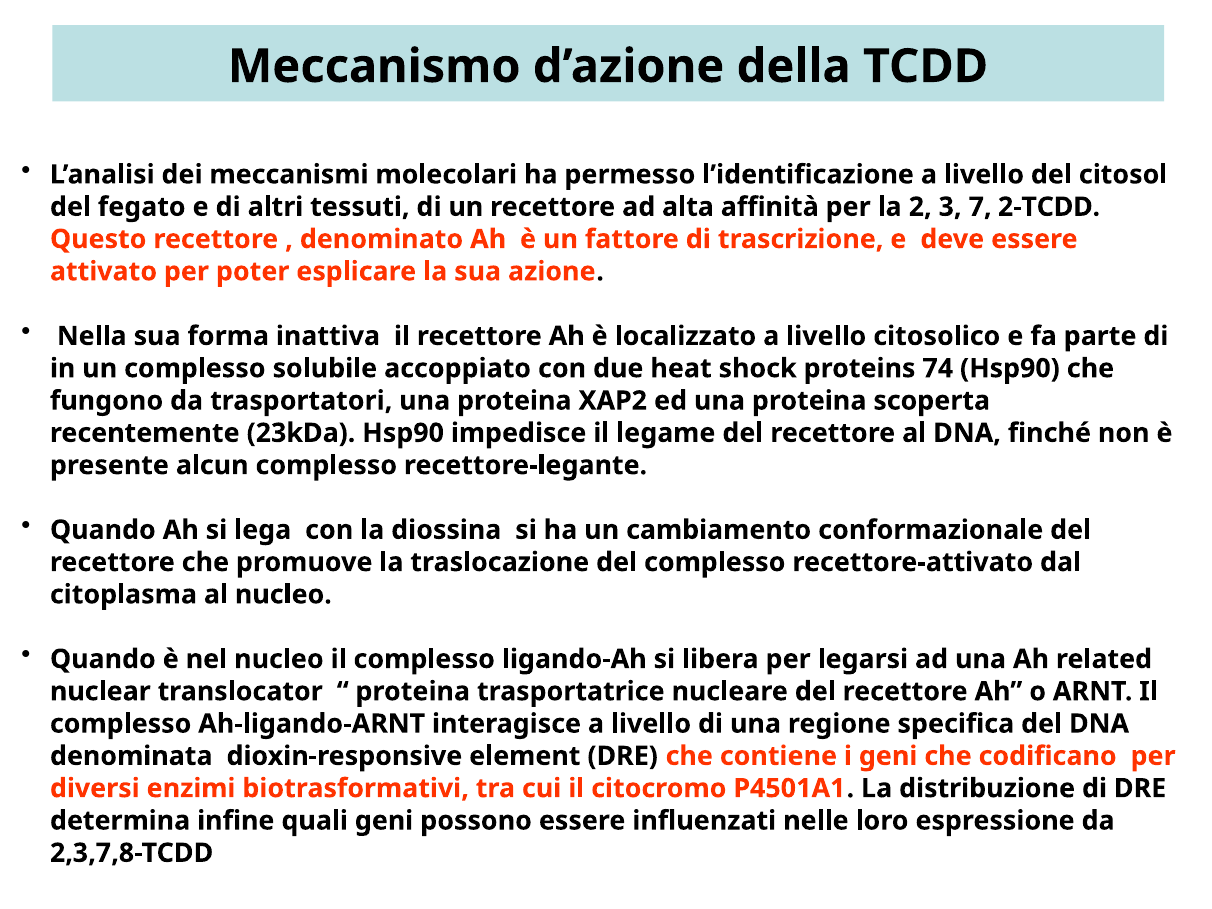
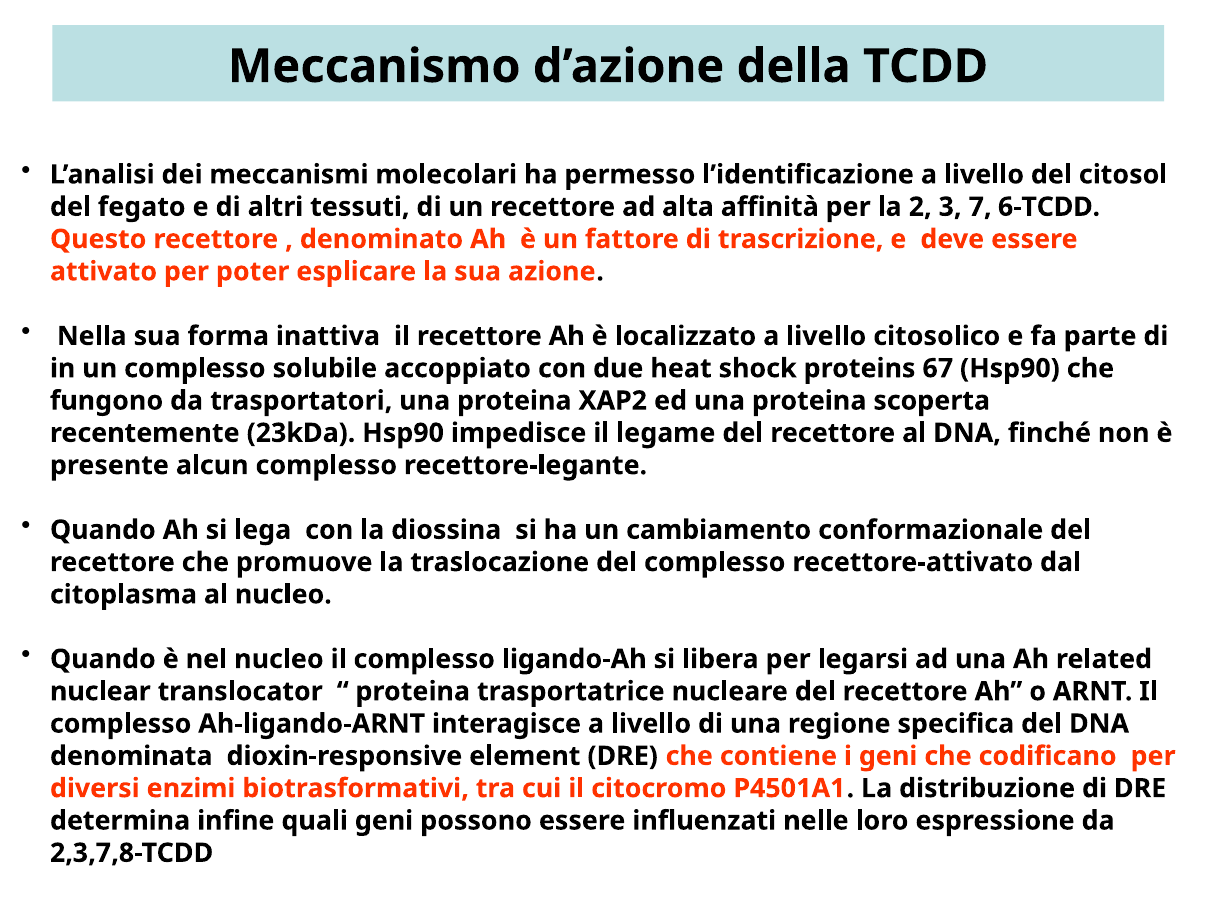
2-TCDD: 2-TCDD -> 6-TCDD (1049, 207)
74: 74 -> 67 (938, 368)
